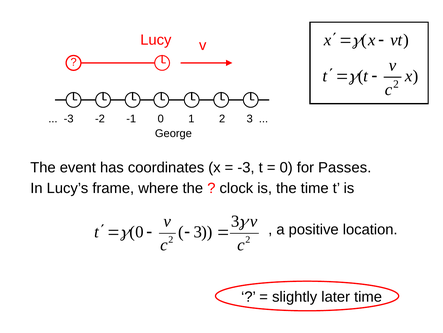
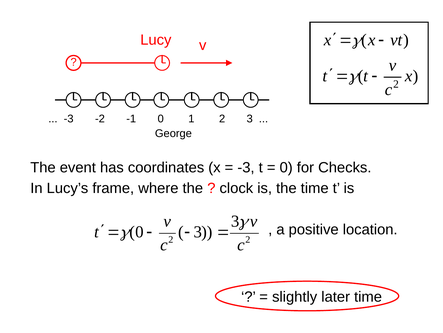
Passes: Passes -> Checks (345, 167)
